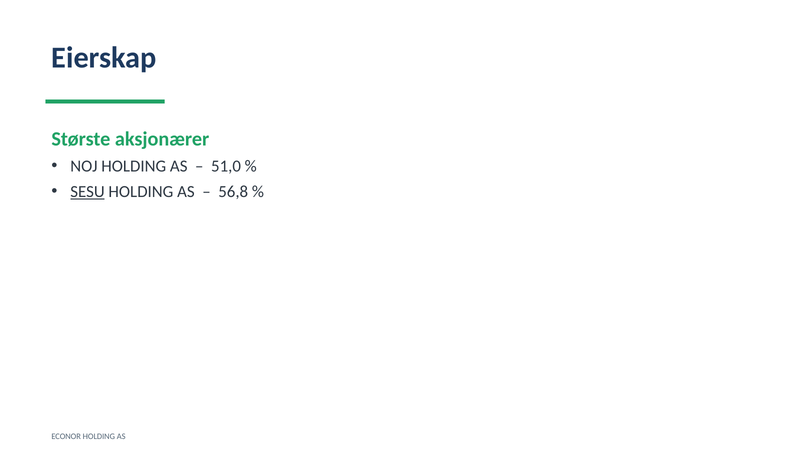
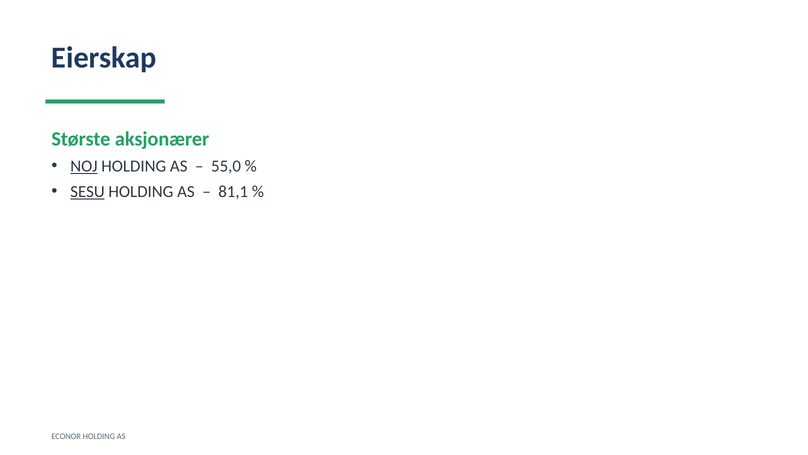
NOJ underline: none -> present (84, 166)
51,0: 51,0 -> 55,0 (226, 166)
56,8: 56,8 -> 81,1 (233, 191)
